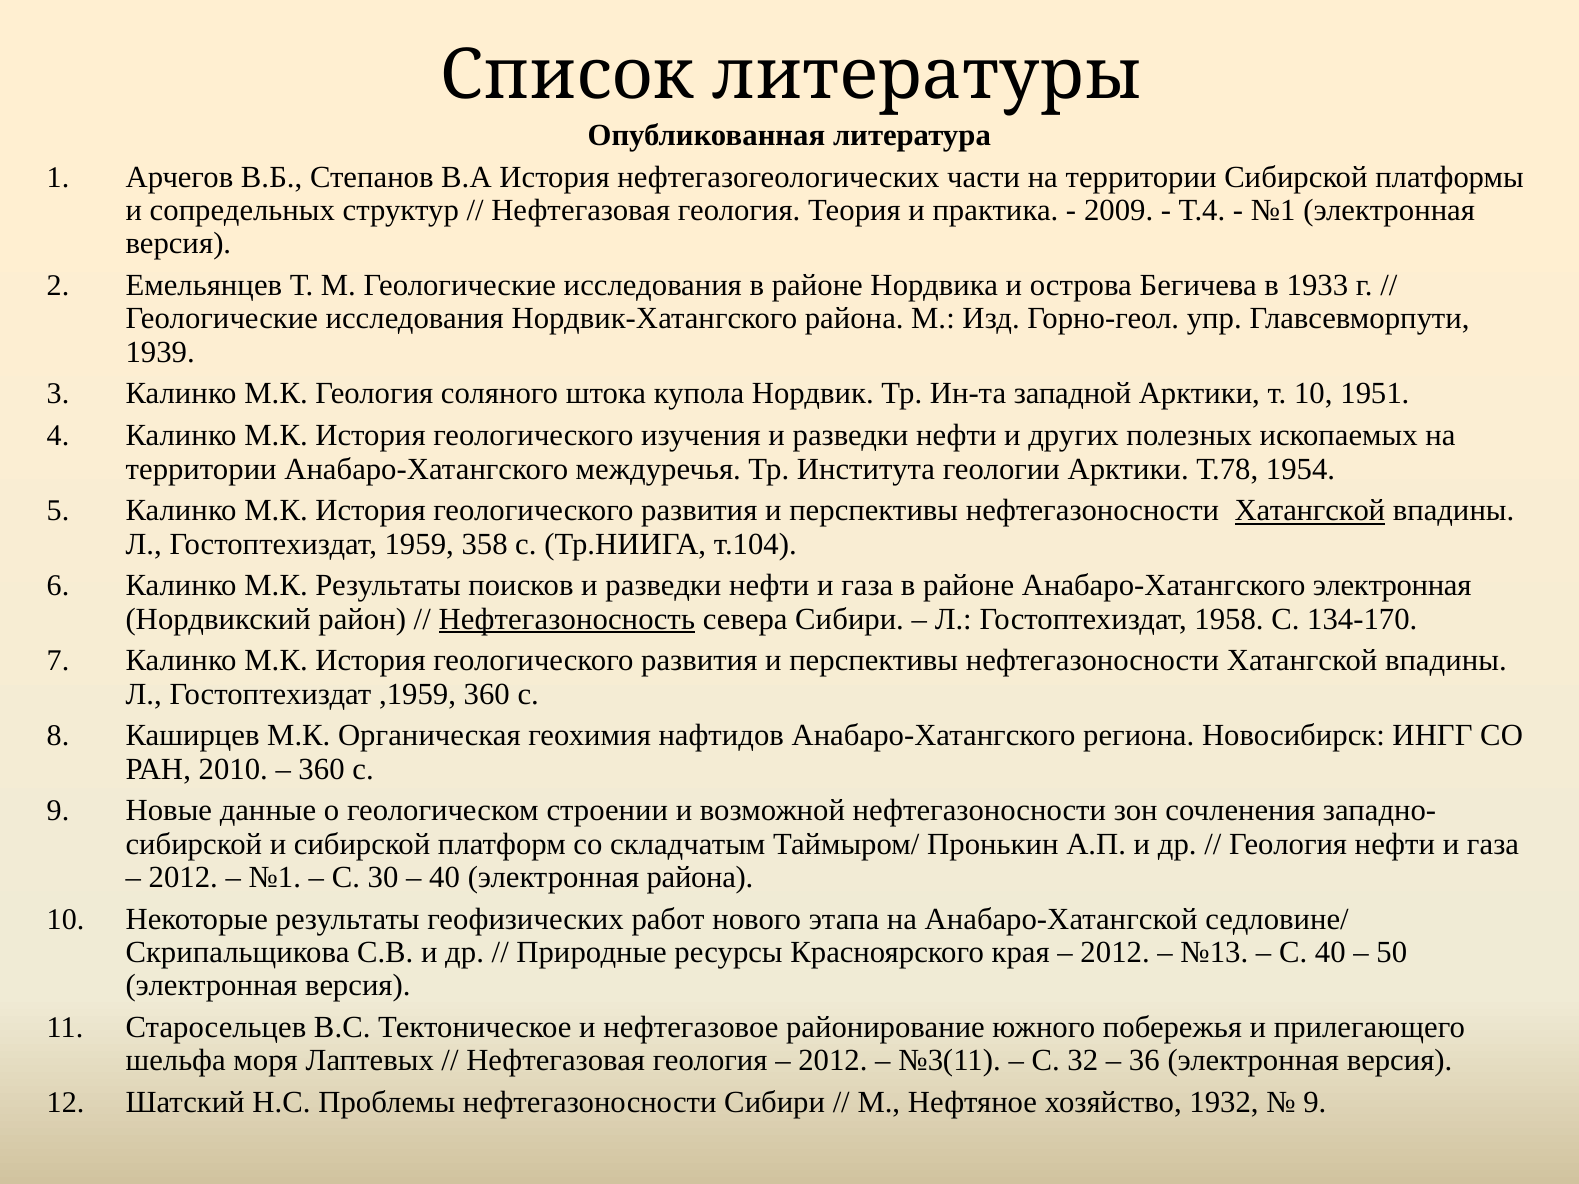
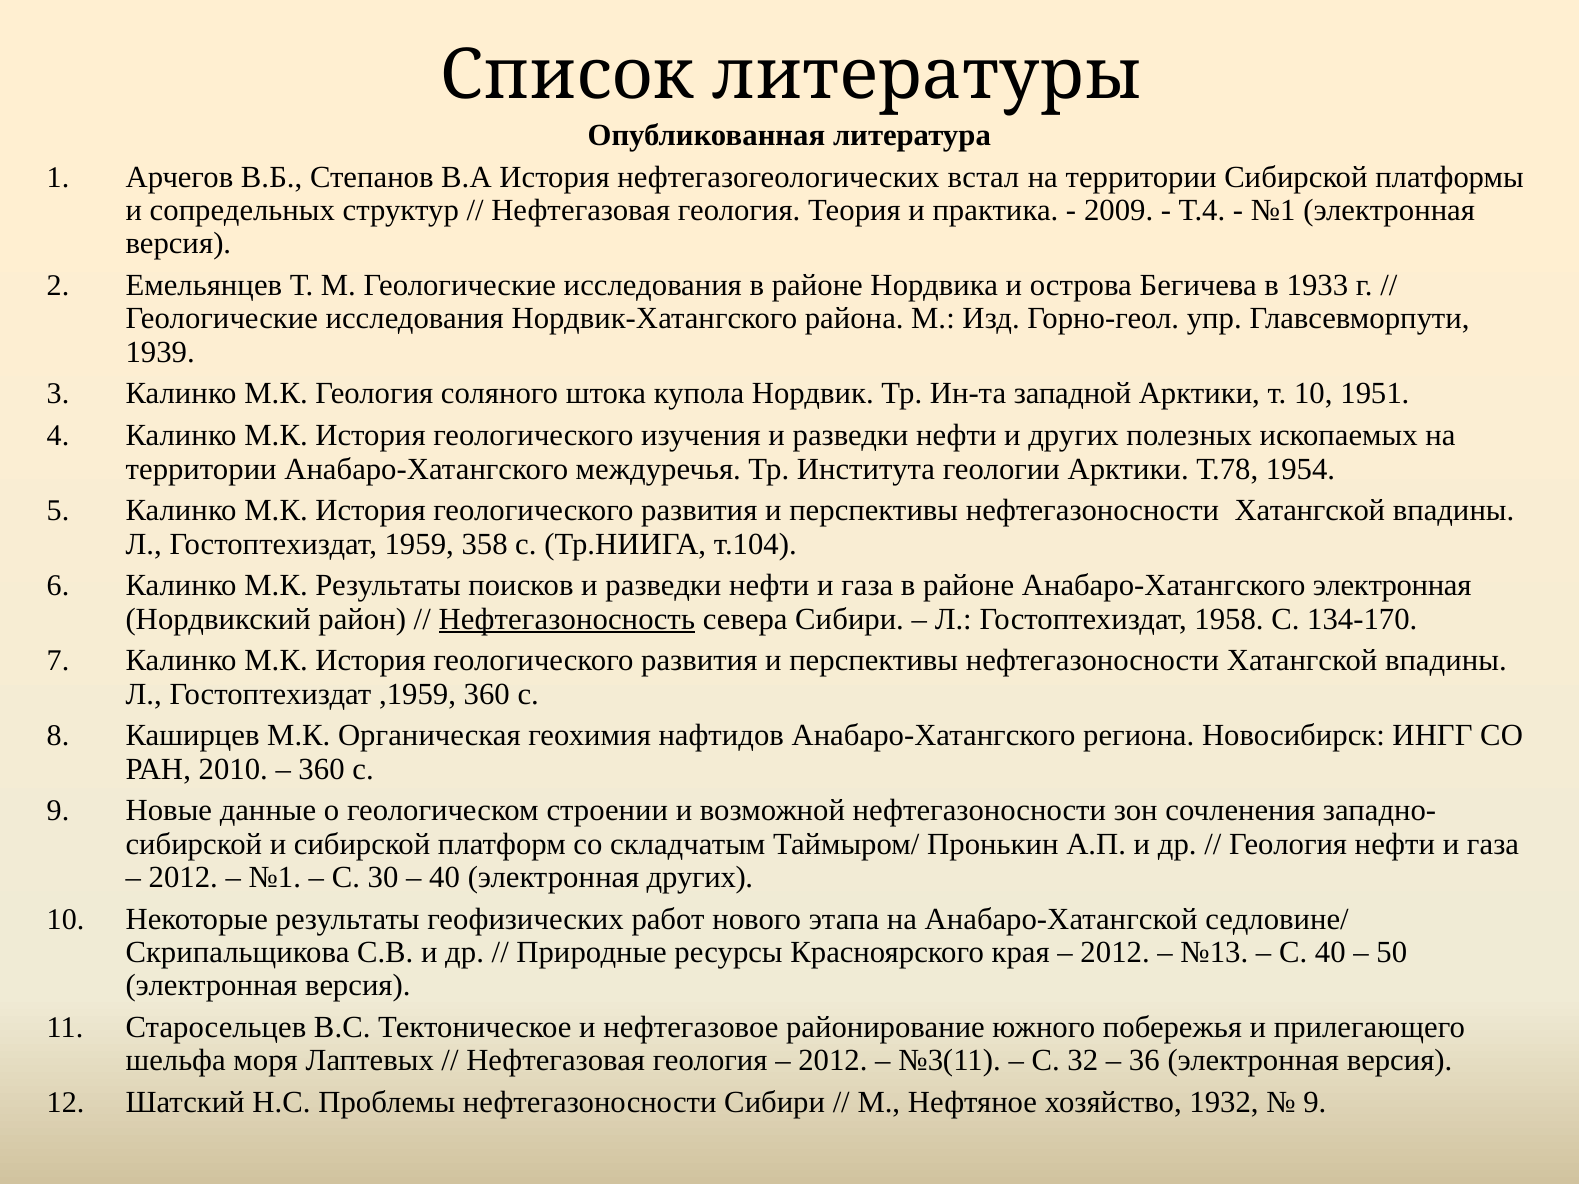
части: части -> встал (983, 177)
Хатангской underline: present -> none (1310, 511)
электронная района: района -> других (700, 877)
